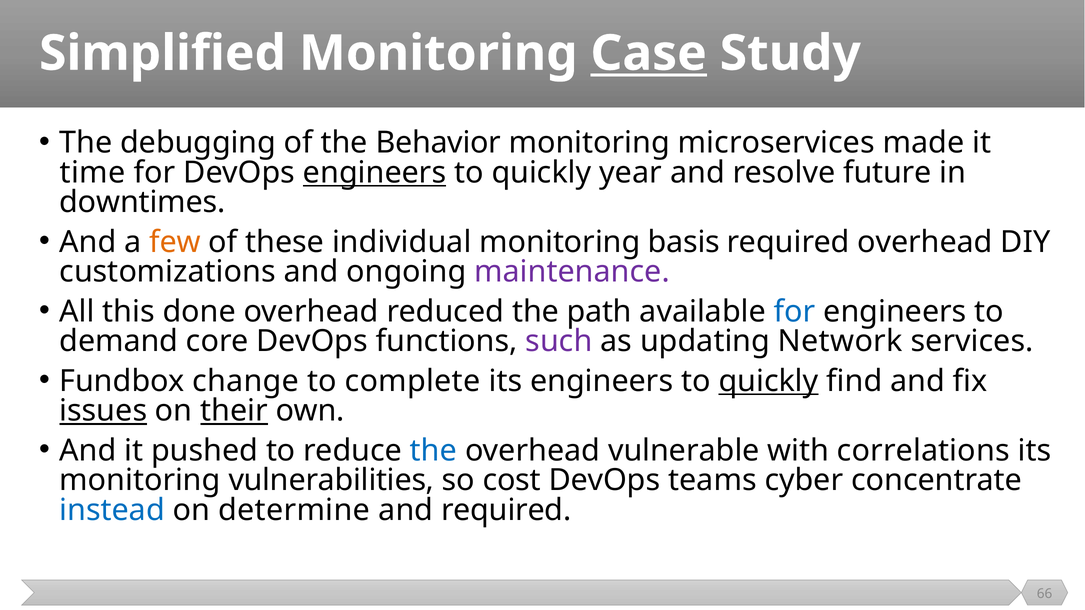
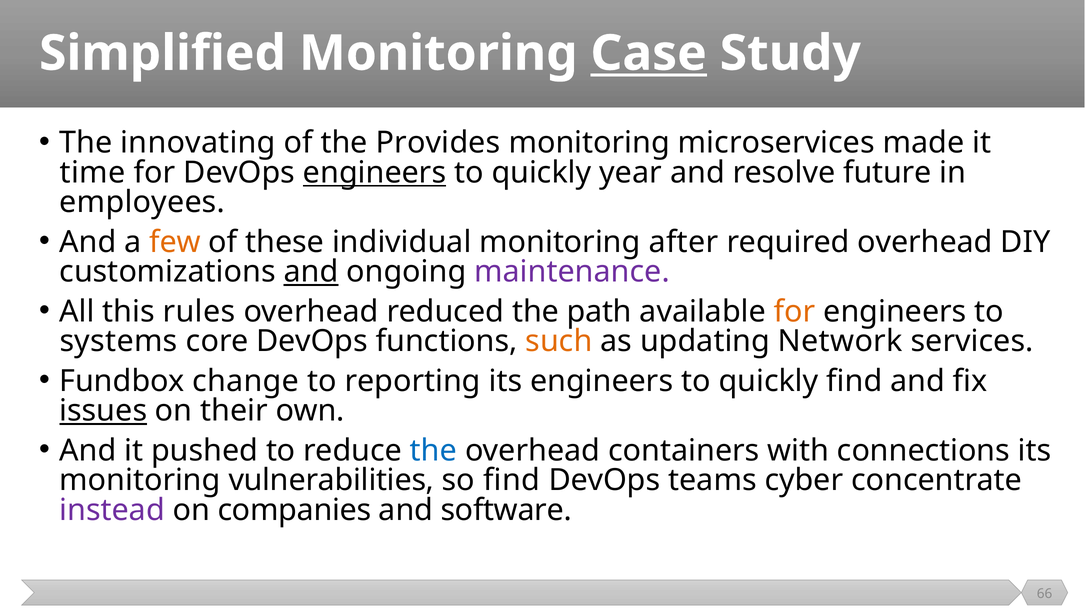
debugging: debugging -> innovating (198, 143)
Behavior: Behavior -> Provides (438, 143)
downtimes: downtimes -> employees (142, 202)
basis: basis -> after (684, 242)
and underline: none -> present (311, 272)
done: done -> rules (199, 312)
for colour: blue -> orange (795, 312)
demand: demand -> systems (119, 341)
such colour: purple -> orange (559, 341)
complete: complete -> reporting (413, 381)
quickly underline: present -> none (768, 381)
their underline: present -> none (234, 411)
vulnerable: vulnerable -> containers (684, 451)
correlations: correlations -> connections (923, 451)
so cost: cost -> find (512, 481)
instead colour: blue -> purple (112, 510)
determine: determine -> companies (294, 510)
and required: required -> software (506, 510)
